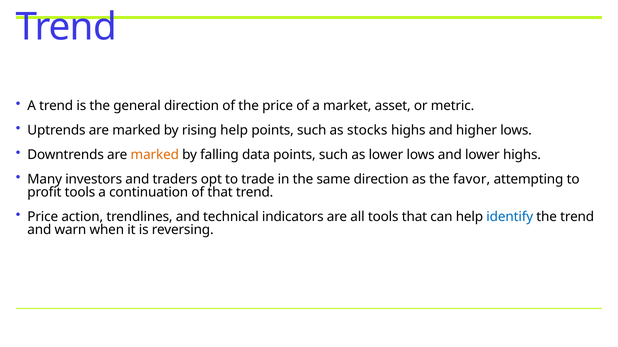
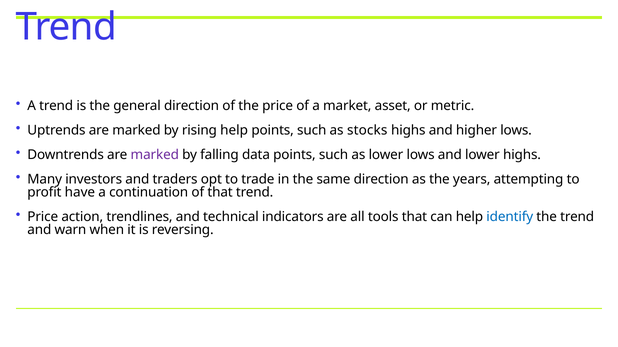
marked colour: orange -> purple (155, 155)
favor: favor -> years (472, 180)
profit tools: tools -> have (80, 193)
